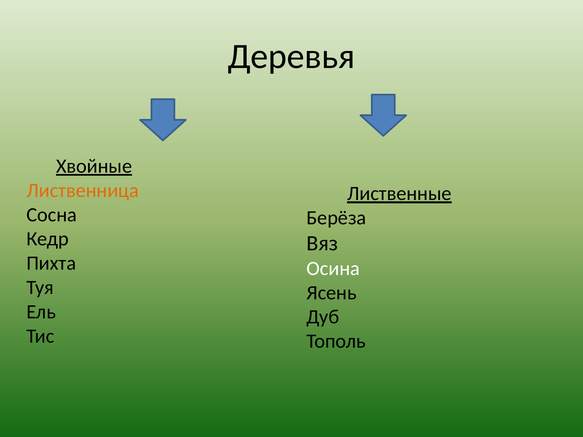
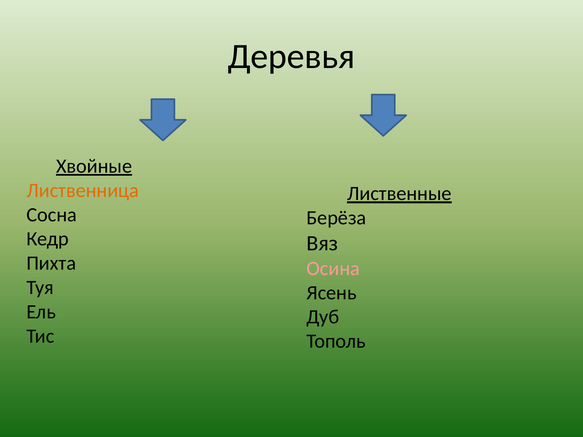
Осина colour: white -> pink (333, 269)
